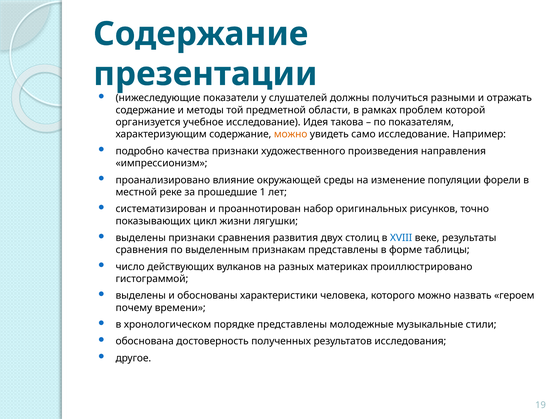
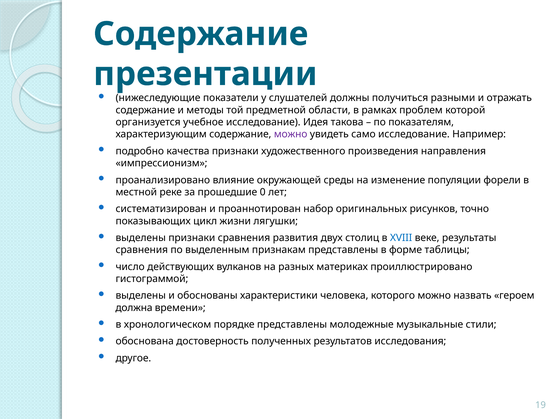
можно colour: orange -> purple (291, 134)
1: 1 -> 0 (263, 192)
почему: почему -> должна (134, 308)
